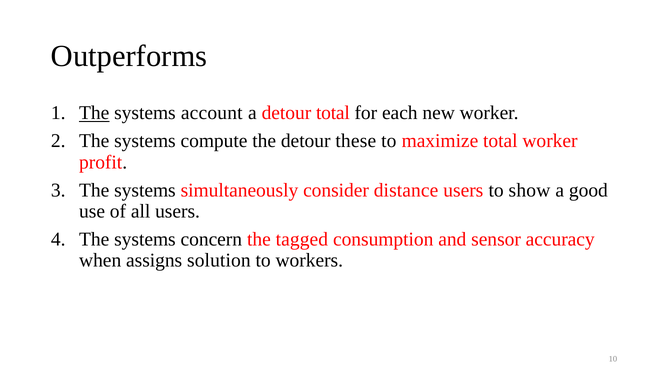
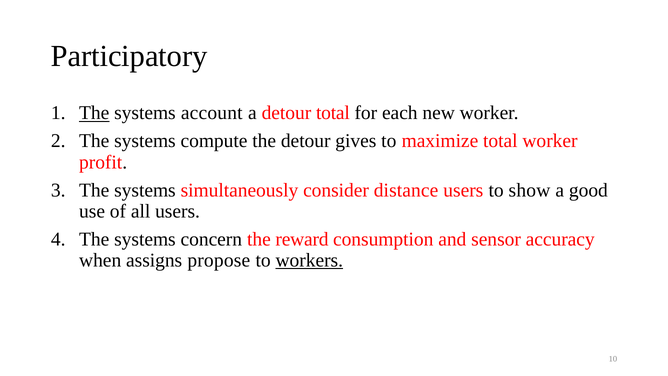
Outperforms: Outperforms -> Participatory (129, 56)
these: these -> gives (356, 141)
tagged: tagged -> reward (302, 239)
solution: solution -> propose (219, 260)
workers underline: none -> present (309, 260)
